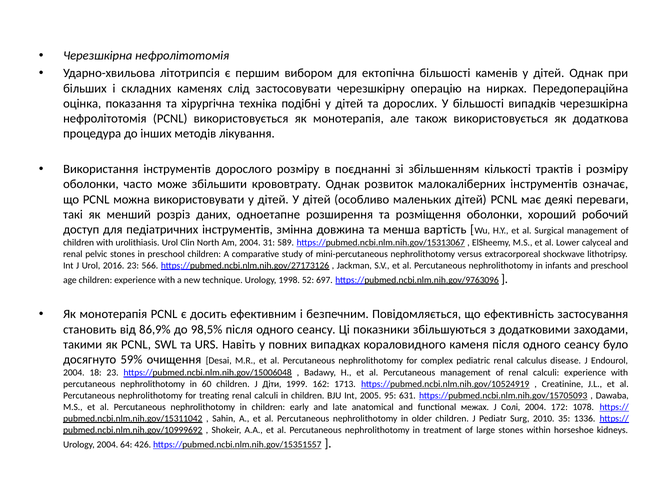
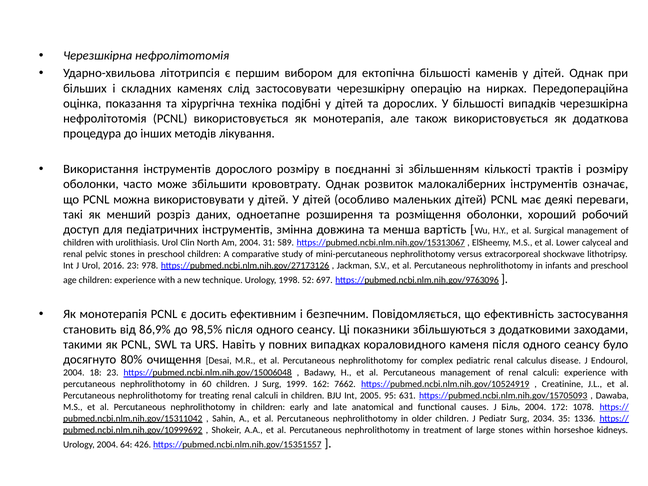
566: 566 -> 978 (150, 265)
59%: 59% -> 80% (131, 360)
J Діти: Діти -> Surg (272, 384)
1713: 1713 -> 7662 (345, 384)
межах: межах -> causes (475, 407)
Солі: Солі -> Біль (511, 407)
2010: 2010 -> 2034 (544, 419)
